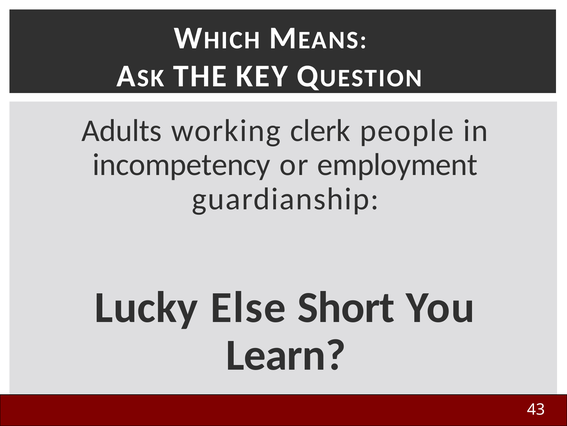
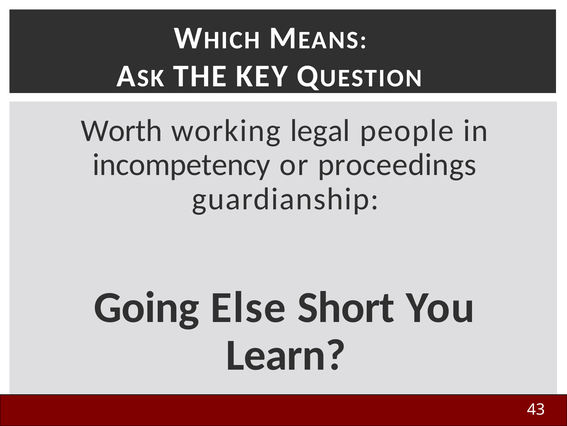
Adults: Adults -> Worth (122, 131)
clerk: clerk -> legal (320, 131)
employment: employment -> proceedings (397, 165)
Lucky: Lucky -> Going (147, 307)
